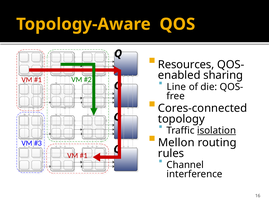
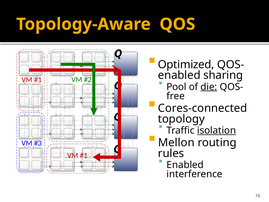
Resources: Resources -> Optimized (186, 64)
Line: Line -> Pool (176, 87)
die underline: none -> present (209, 87)
Channel: Channel -> Enabled (185, 165)
